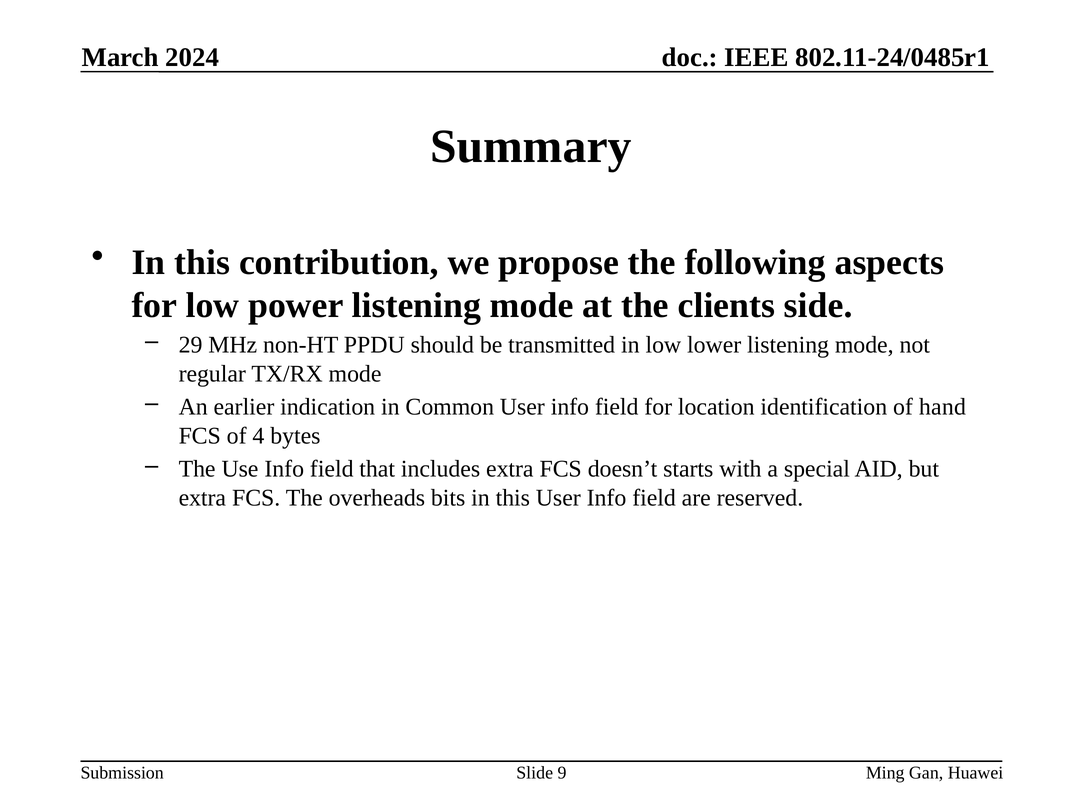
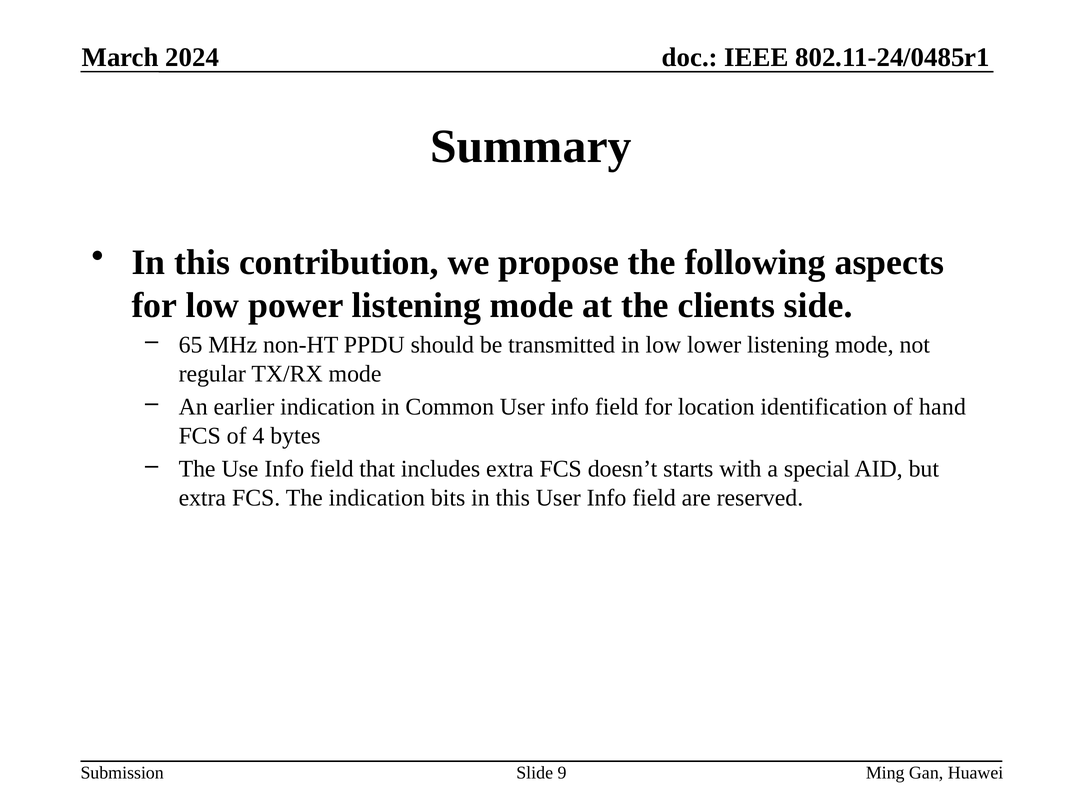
29: 29 -> 65 (191, 345)
The overheads: overheads -> indication (377, 497)
